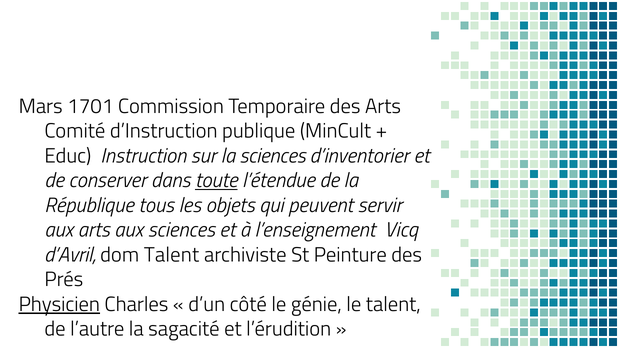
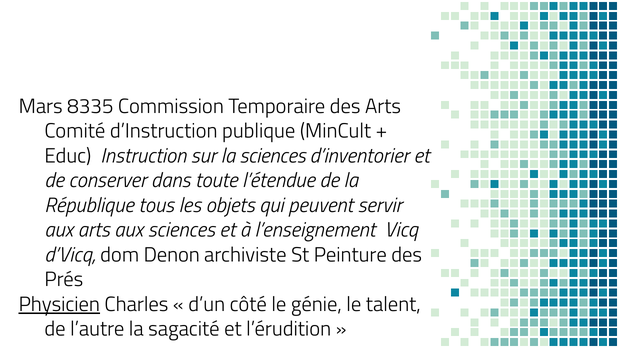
1701: 1701 -> 8335 (90, 106)
toute underline: present -> none (216, 181)
d’Avril: d’Avril -> d’Vicq (70, 255)
dom Talent: Talent -> Denon (172, 255)
